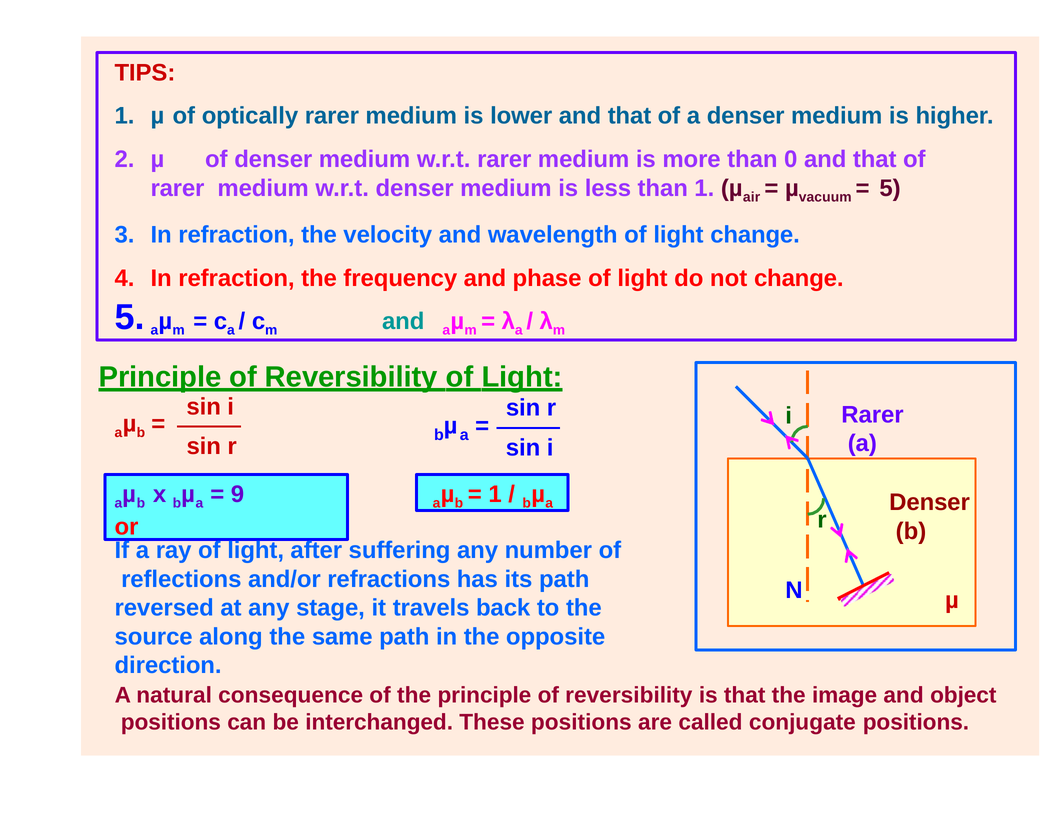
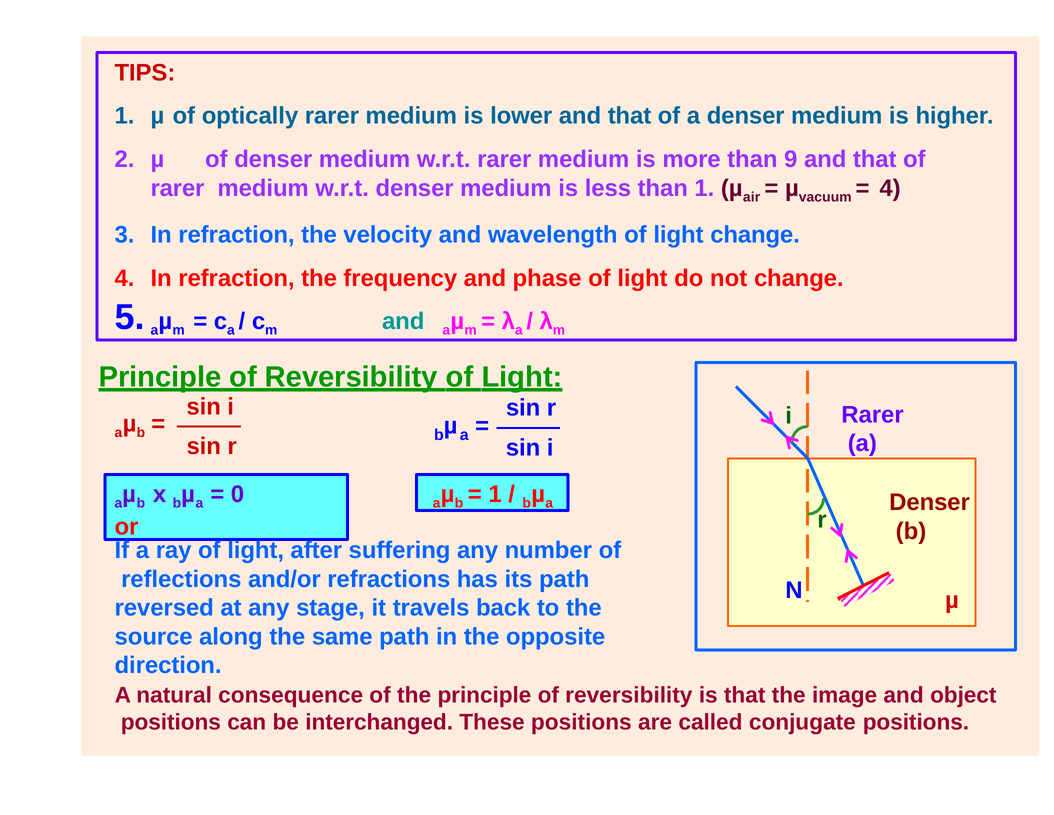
0: 0 -> 9 (791, 159)
5: 5 -> 4 (890, 188)
9: 9 -> 0 (237, 494)
